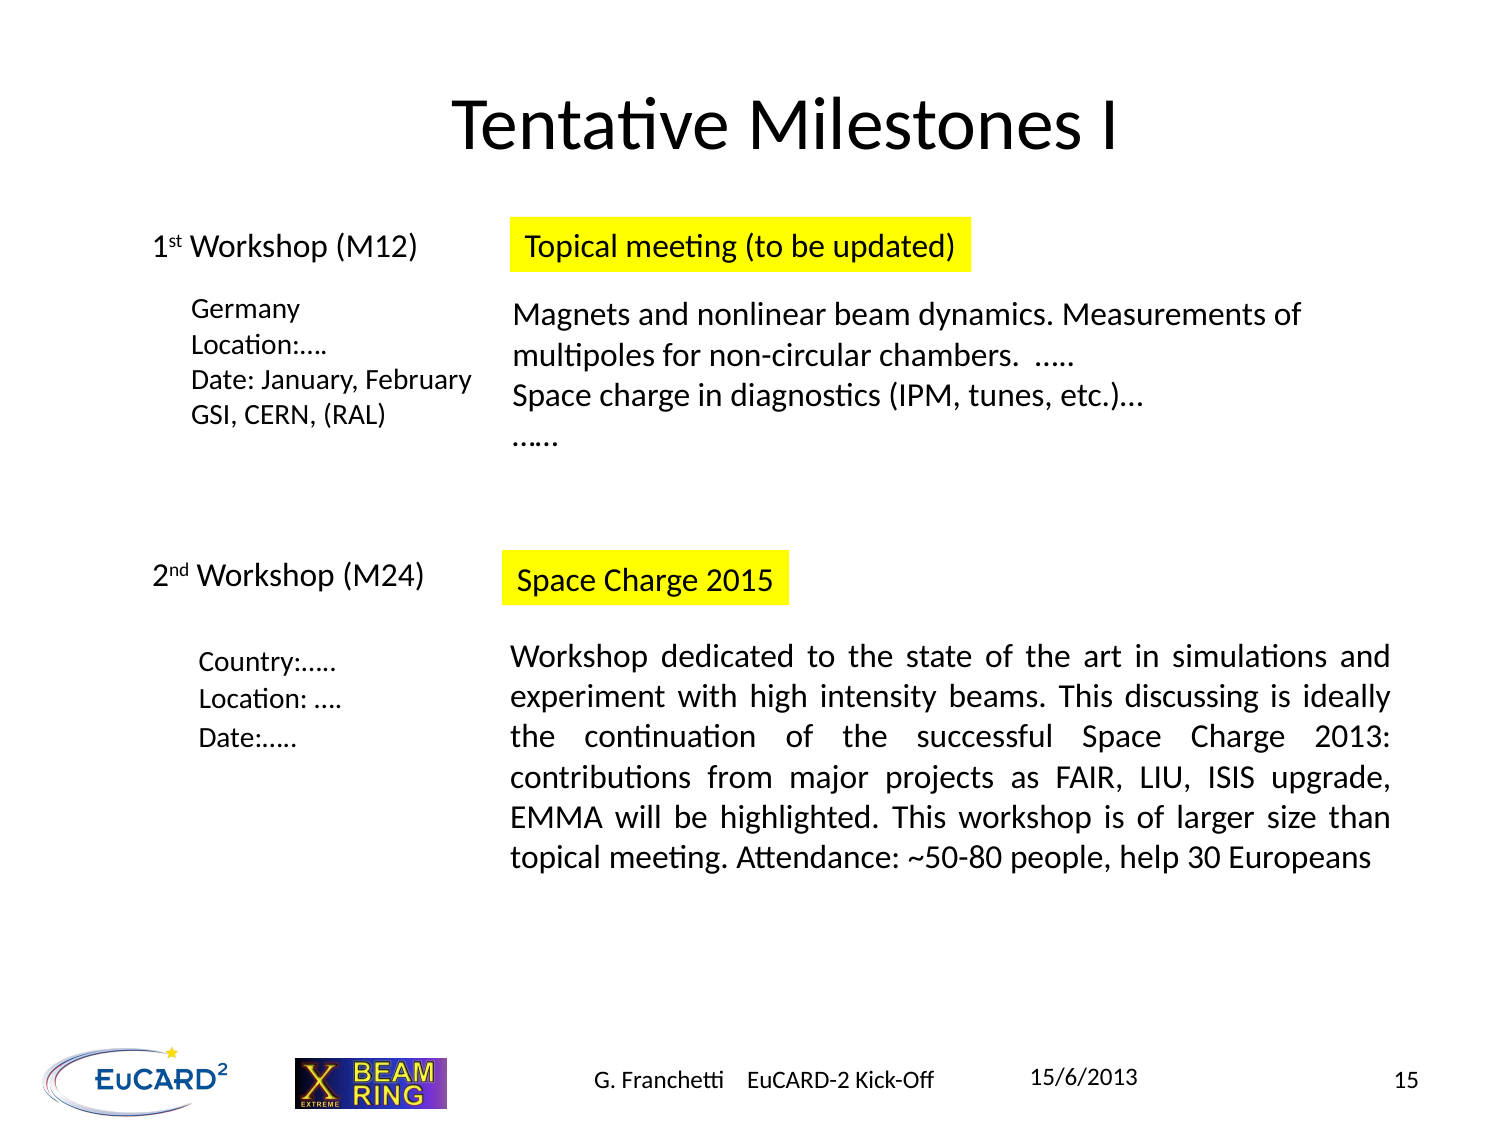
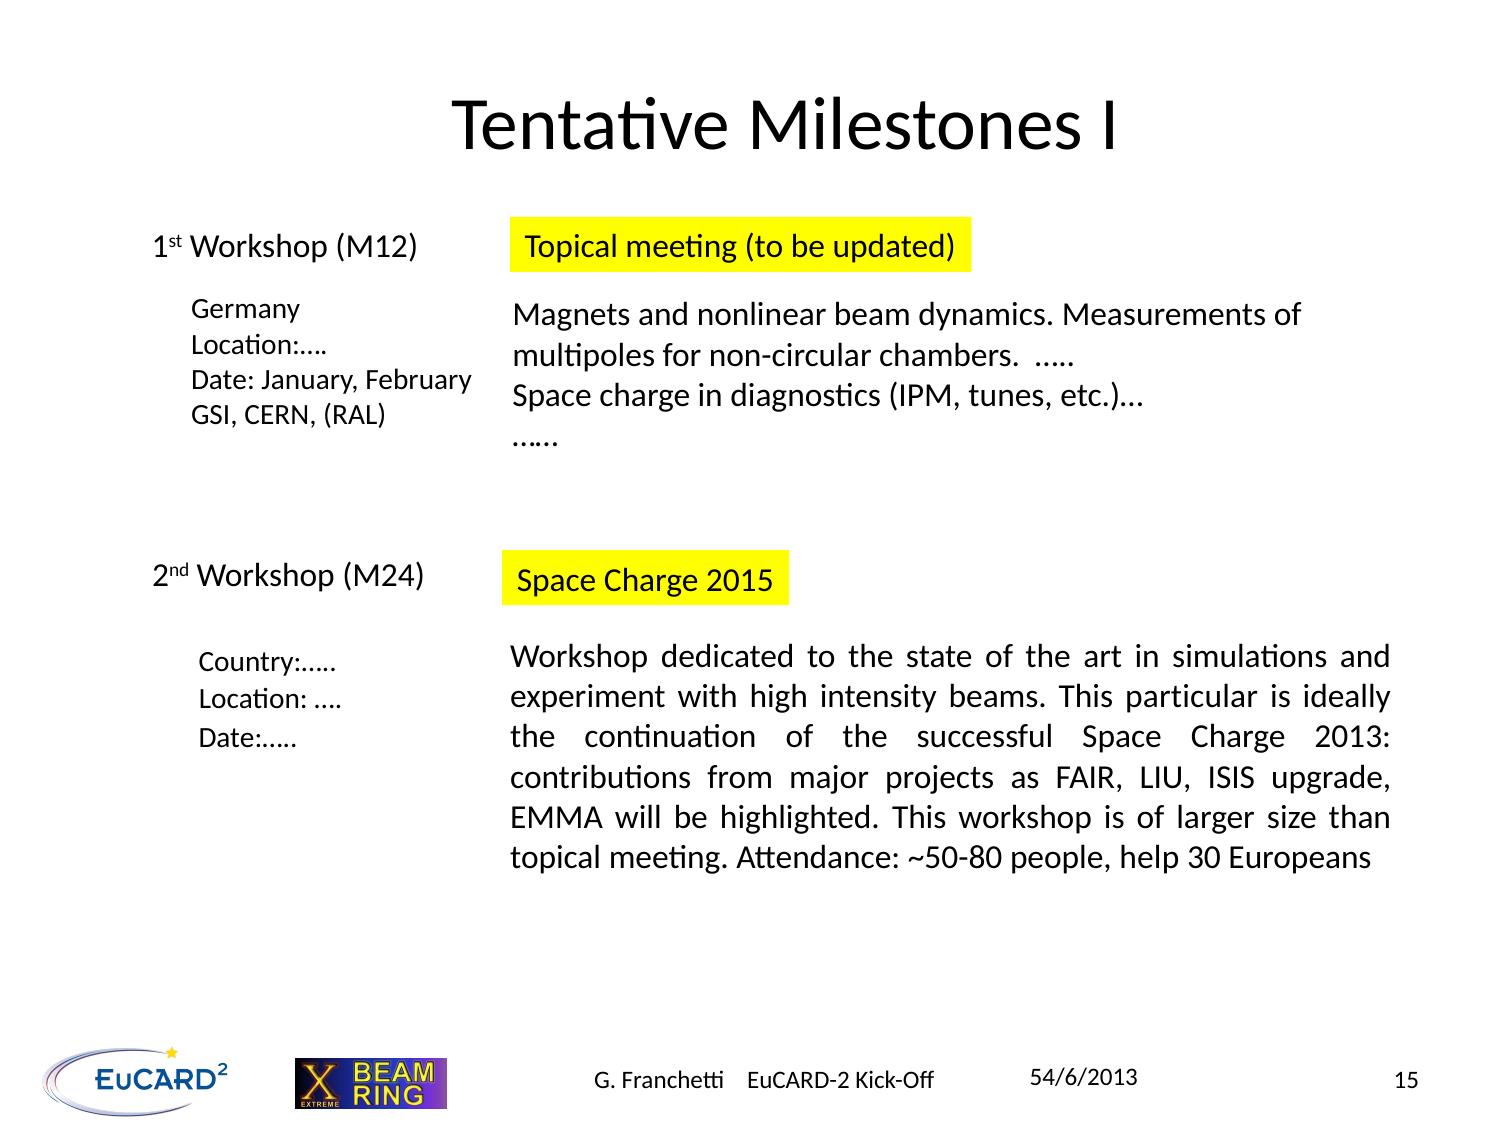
discussing: discussing -> particular (1192, 697)
15/6/2013: 15/6/2013 -> 54/6/2013 (1084, 1077)
